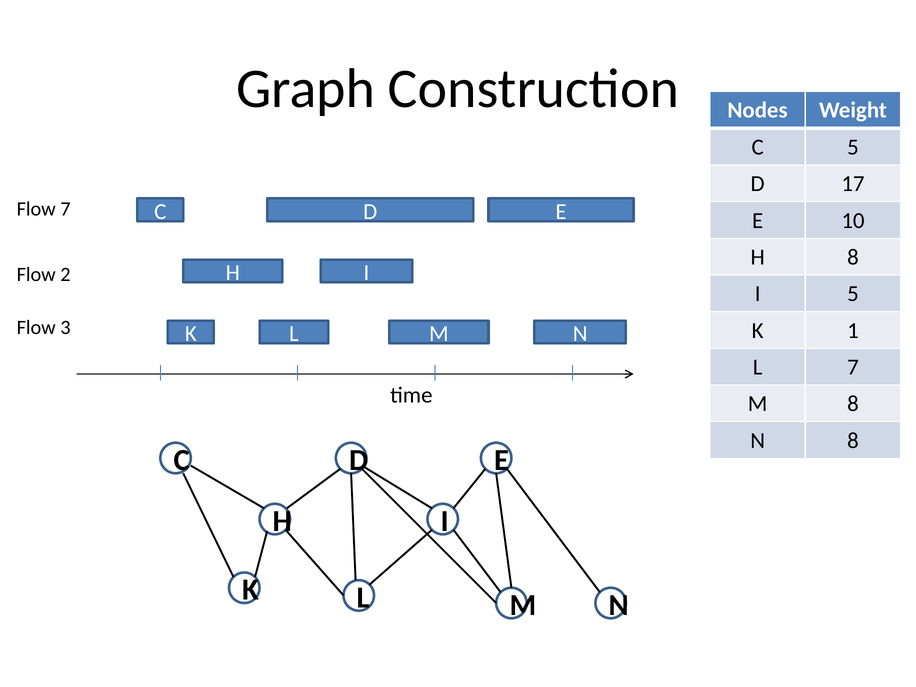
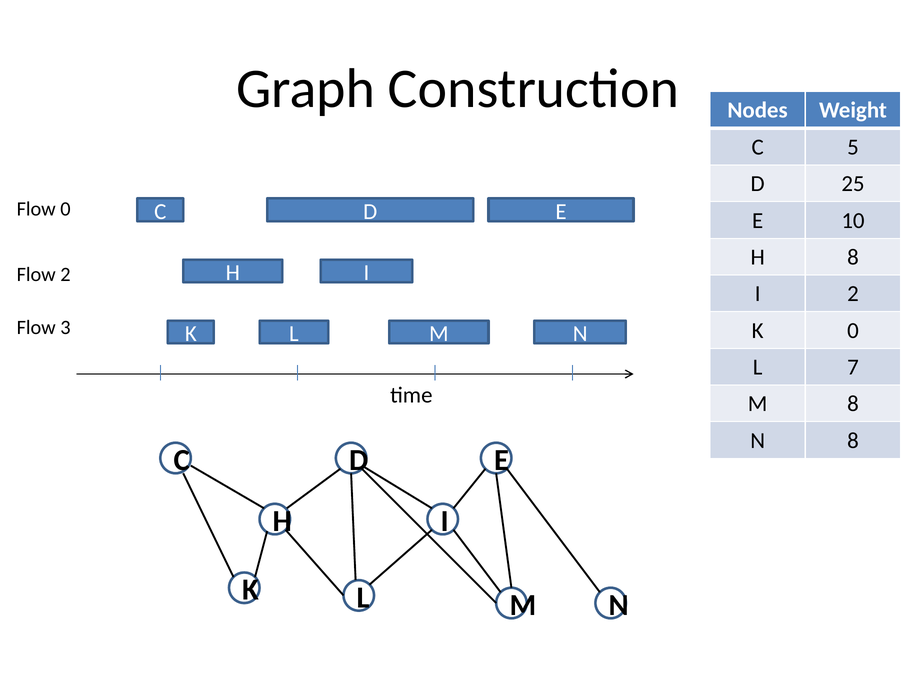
17: 17 -> 25 (853, 184)
Flow 7: 7 -> 0 (65, 209)
I 5: 5 -> 2 (853, 294)
K 1: 1 -> 0 (853, 330)
